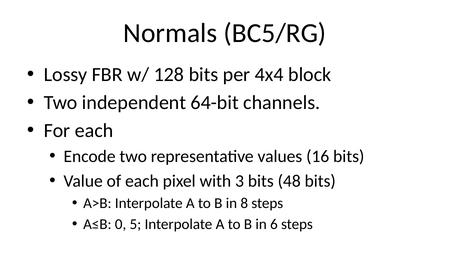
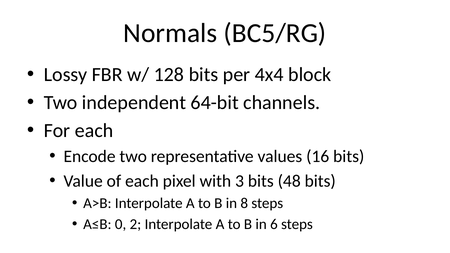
5: 5 -> 2 (135, 224)
